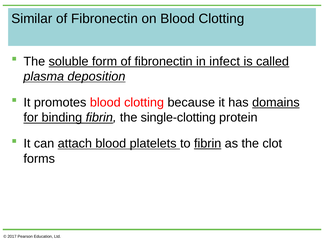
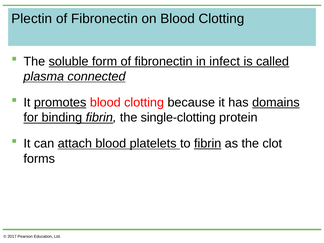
Similar: Similar -> Plectin (32, 19)
deposition: deposition -> connected (96, 76)
promotes underline: none -> present (60, 102)
